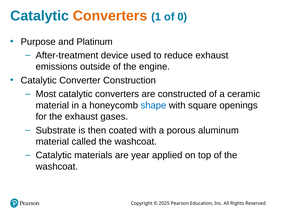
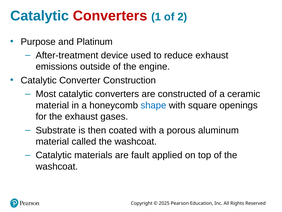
Converters colour: orange -> red (110, 16)
0: 0 -> 2 (182, 17)
year: year -> fault (140, 155)
